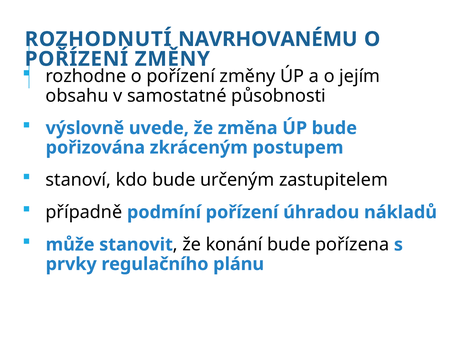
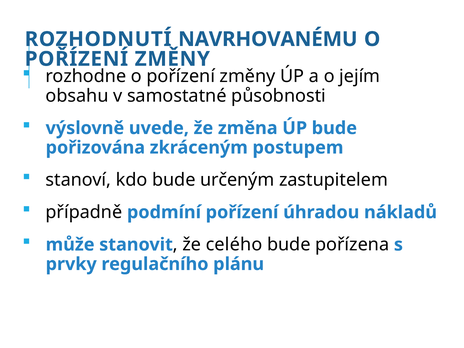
konání: konání -> celého (234, 245)
